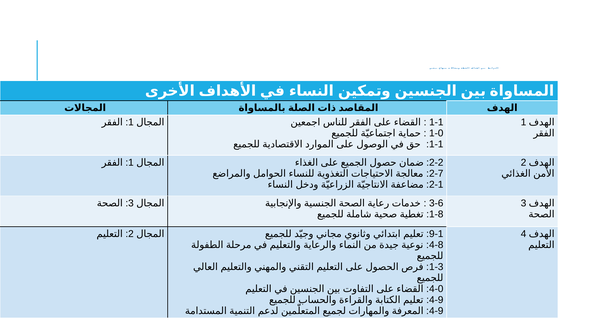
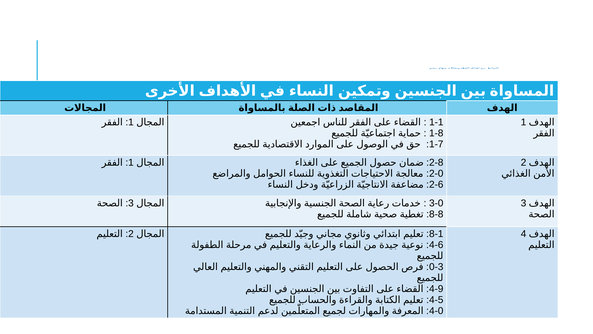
1-0: 1-0 -> 1-8 (436, 133)
1-1: 1-1 -> 1-7 (436, 144)
2-2: 2-2 -> 2-8 (436, 162)
2-7: 2-7 -> 2-0 (436, 173)
2-1: 2-1 -> 2-6 (436, 184)
3-6: 3-6 -> 3-0 (436, 203)
1-8: 1-8 -> 8-8 (436, 214)
9-1: 9-1 -> 8-1 (436, 234)
4-8: 4-8 -> 4-6 (436, 245)
1-3: 1-3 -> 0-3 (436, 267)
4-0: 4-0 -> 4-9 (436, 289)
4-9: 4-9 -> 4-5 (436, 300)
4-9: 4-9 -> 4-0 (436, 311)
